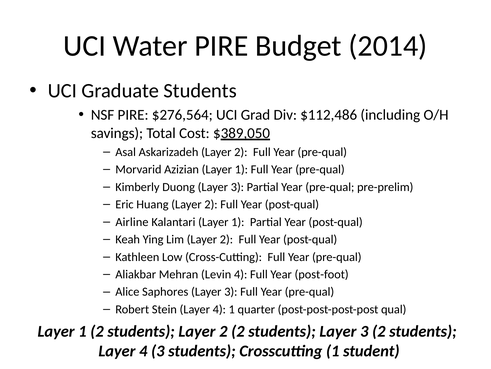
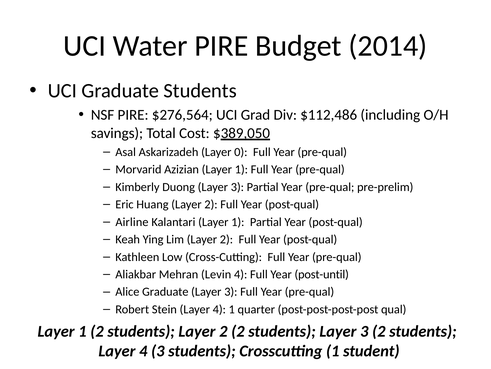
Askarizadeh Layer 2: 2 -> 0 (241, 152)
post-foot: post-foot -> post-until (322, 274)
Alice Saphores: Saphores -> Graduate (165, 291)
